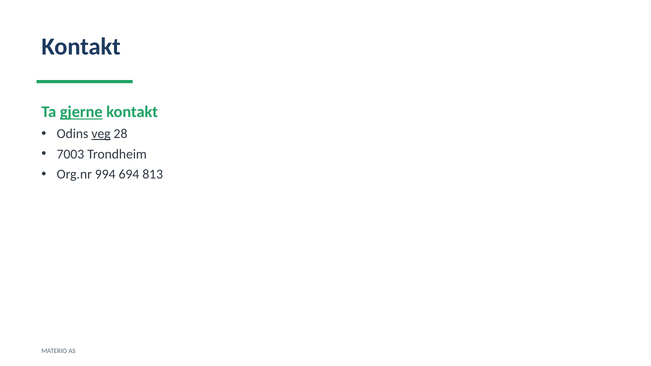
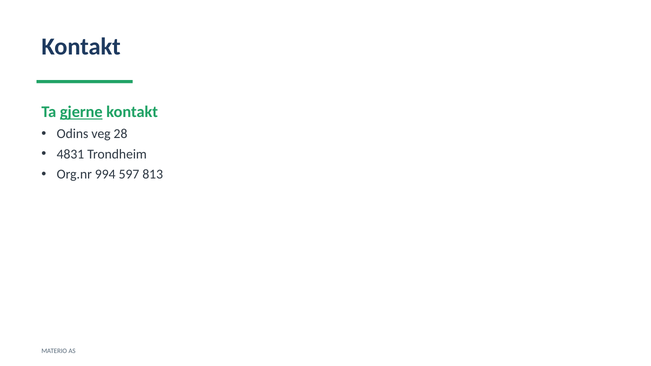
veg underline: present -> none (101, 134)
7003: 7003 -> 4831 (70, 154)
694: 694 -> 597 (129, 175)
